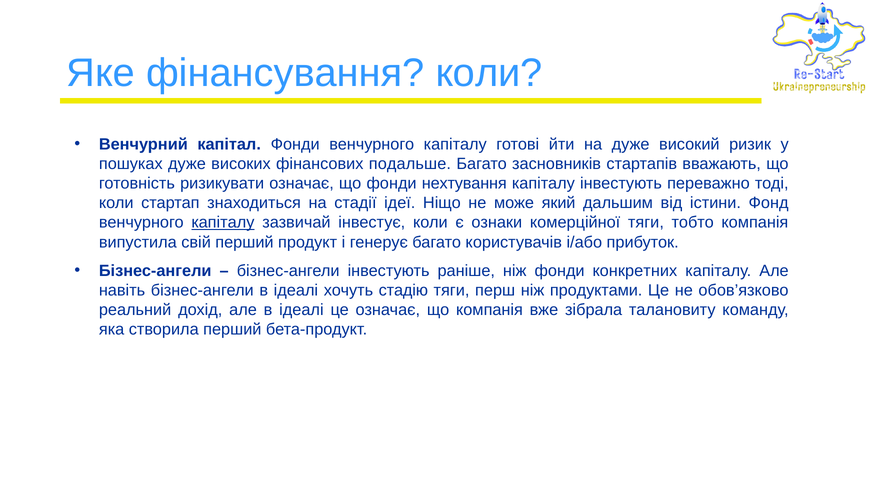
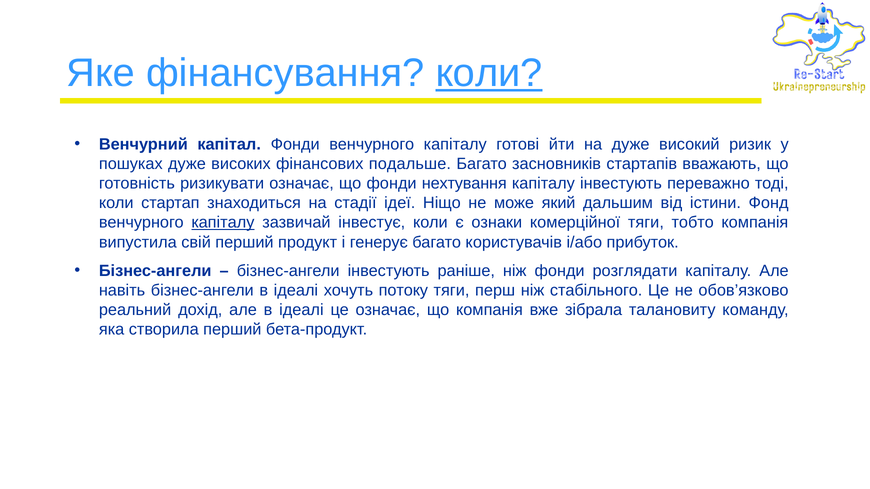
коли underline: none -> present (489, 73)
конкретних: конкретних -> розглядати (635, 271)
стадію: стадію -> потоку (403, 291)
продуктами: продуктами -> стабільного (596, 291)
